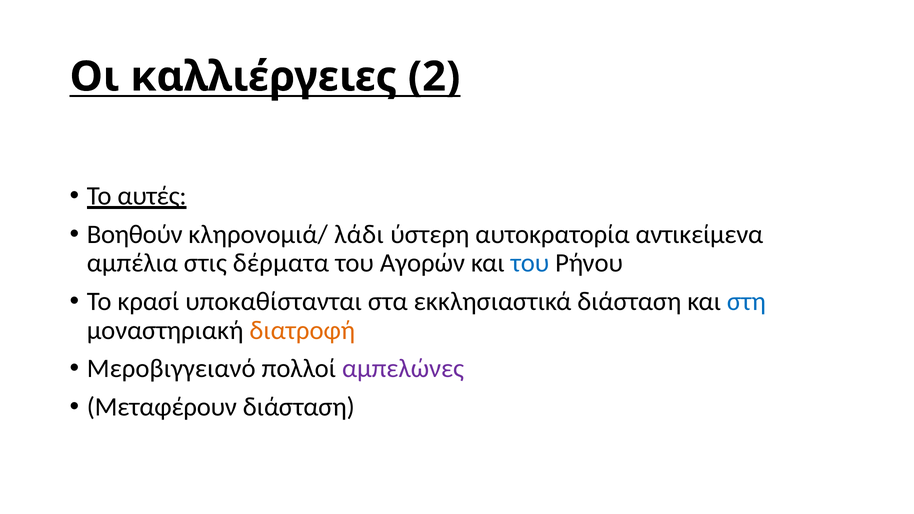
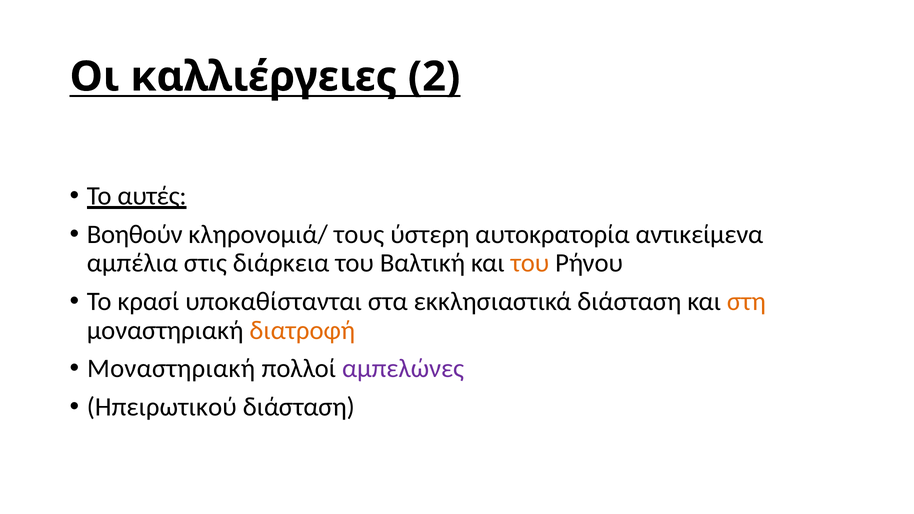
λάδι: λάδι -> τους (359, 234)
δέρματα: δέρματα -> διάρκεια (281, 263)
Αγορών: Αγορών -> Βαλτική (423, 263)
του colour: blue -> orange (530, 263)
στη colour: blue -> orange (746, 302)
Μεροβιγγειανό: Μεροβιγγειανό -> Μοναστηριακή (171, 369)
Μεταφέρουν: Μεταφέρουν -> Ηπειρωτικού (162, 407)
